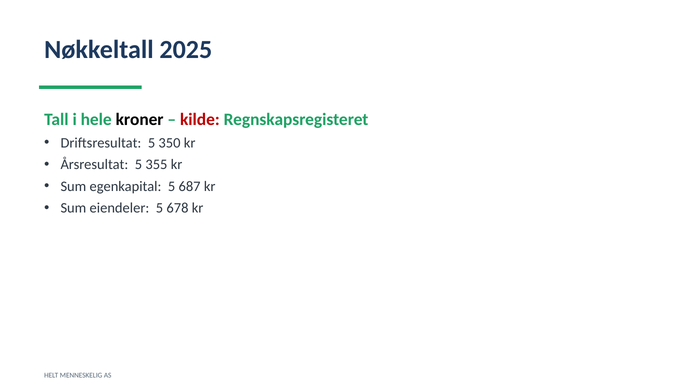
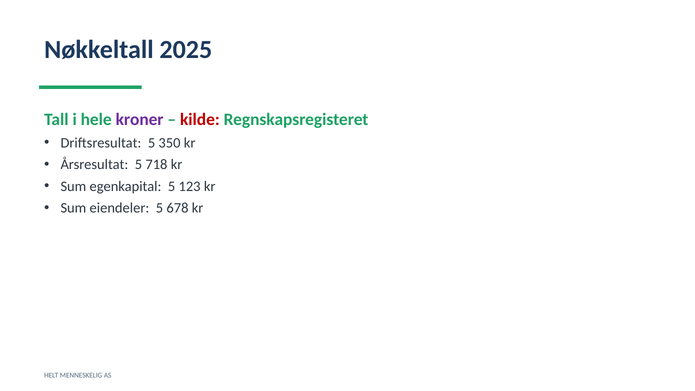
kroner colour: black -> purple (140, 120)
355: 355 -> 718 (156, 165)
687: 687 -> 123 (190, 186)
